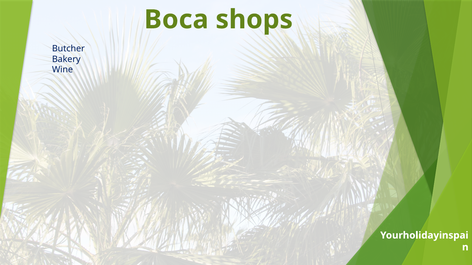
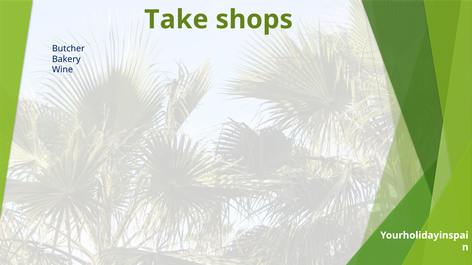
Boca: Boca -> Take (176, 20)
